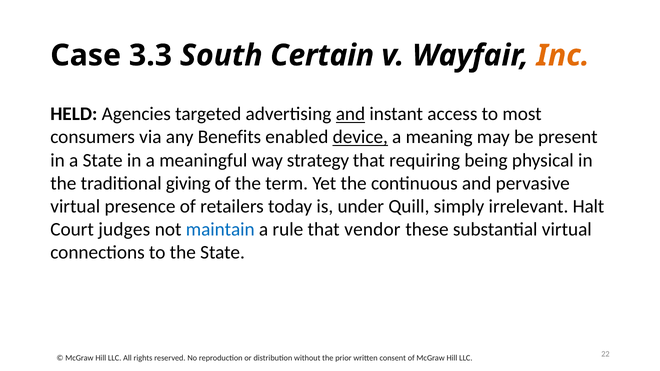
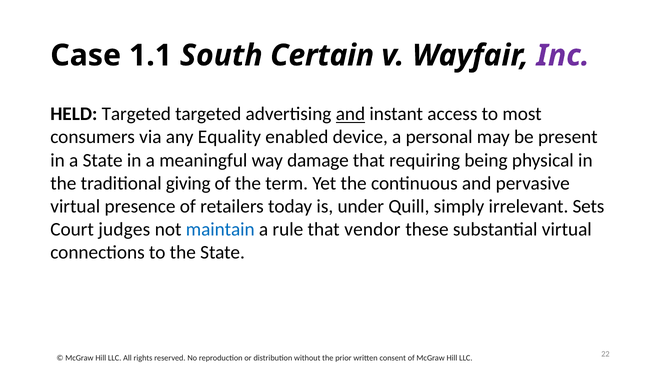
3.3: 3.3 -> 1.1 (151, 55)
Inc colour: orange -> purple (563, 55)
HELD Agencies: Agencies -> Targeted (136, 114)
Benefits: Benefits -> Equality (229, 137)
device underline: present -> none (360, 137)
meaning: meaning -> personal (439, 137)
strategy: strategy -> damage (318, 160)
Halt: Halt -> Sets (588, 206)
